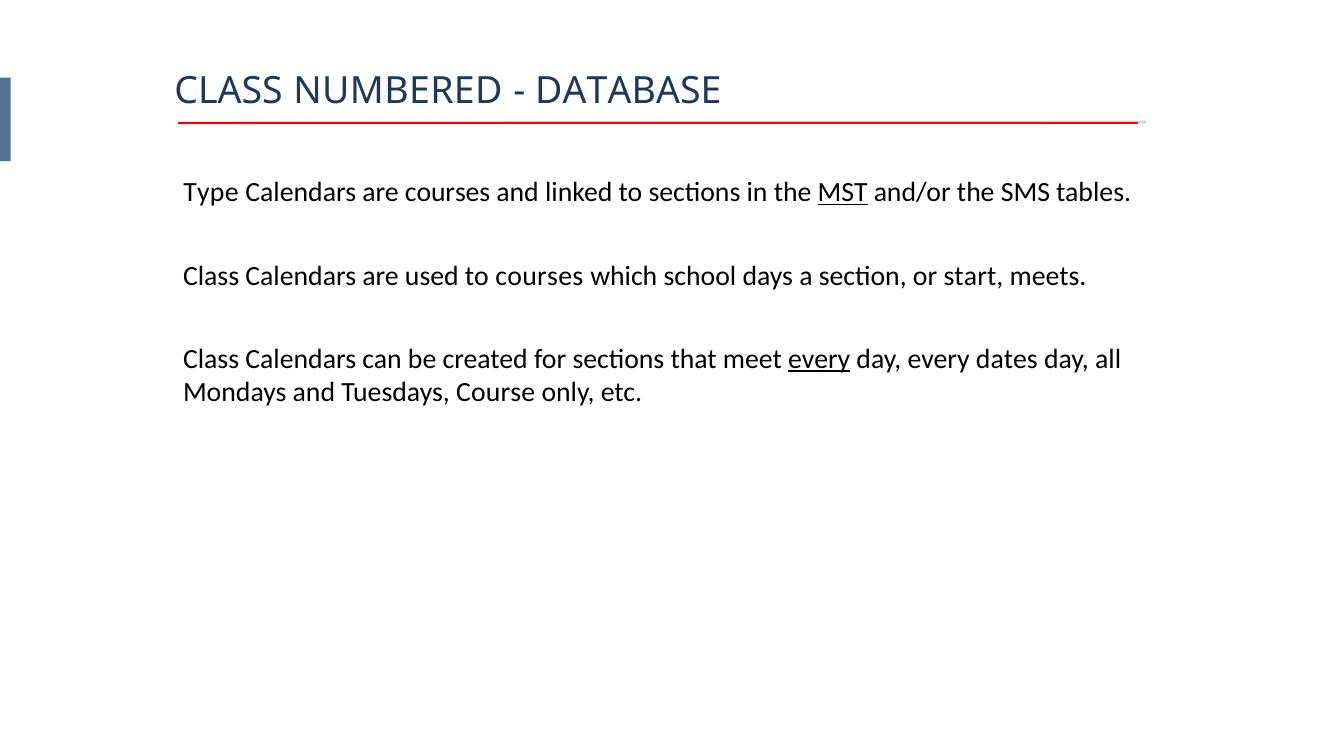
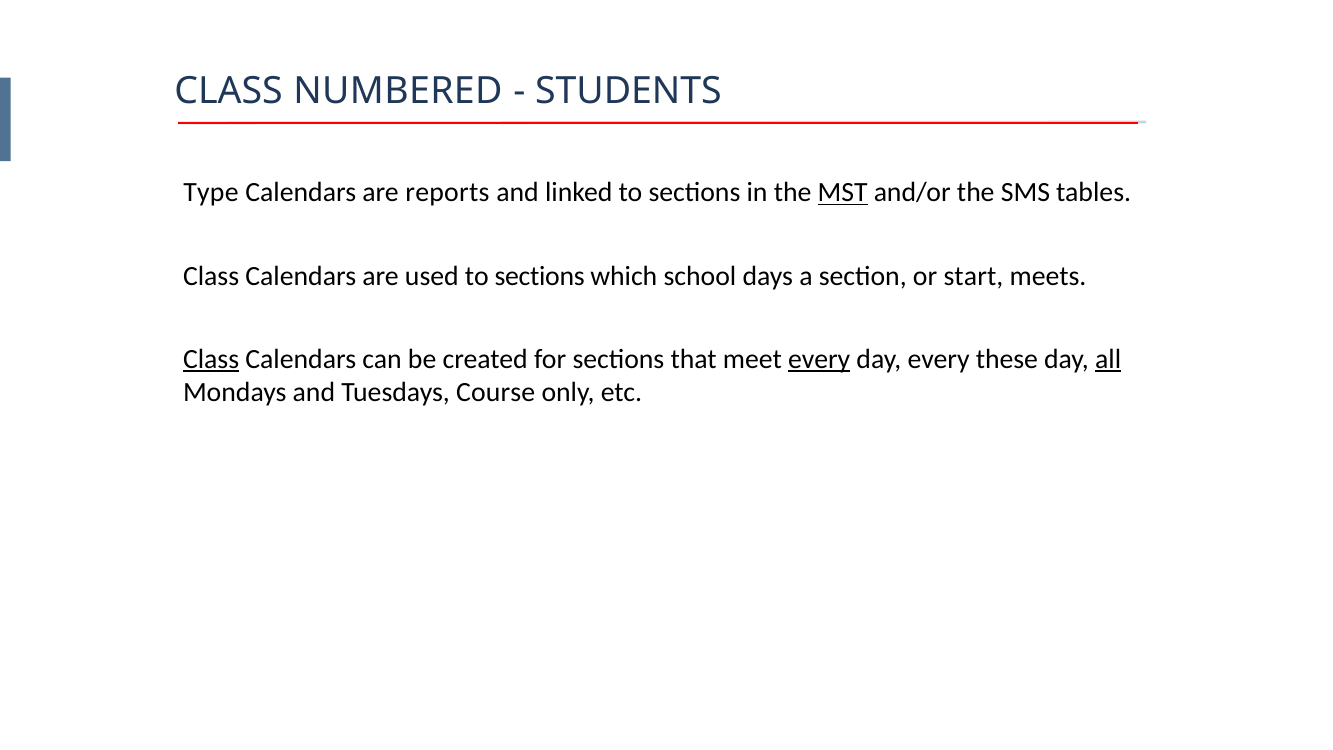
DATABASE: DATABASE -> STUDENTS (628, 91)
are courses: courses -> reports (447, 193)
used to courses: courses -> sections (540, 276)
Class underline: none -> present (211, 359)
dates: dates -> these (1007, 359)
all underline: none -> present (1108, 359)
